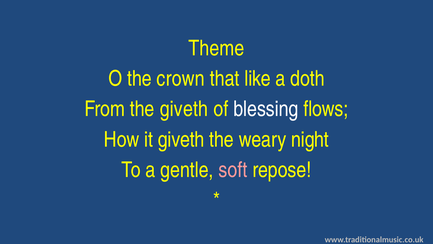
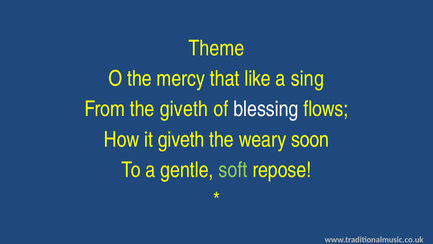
crown: crown -> mercy (181, 79)
doth: doth -> sing (307, 79)
night: night -> soon (310, 139)
soft colour: pink -> light green (233, 170)
